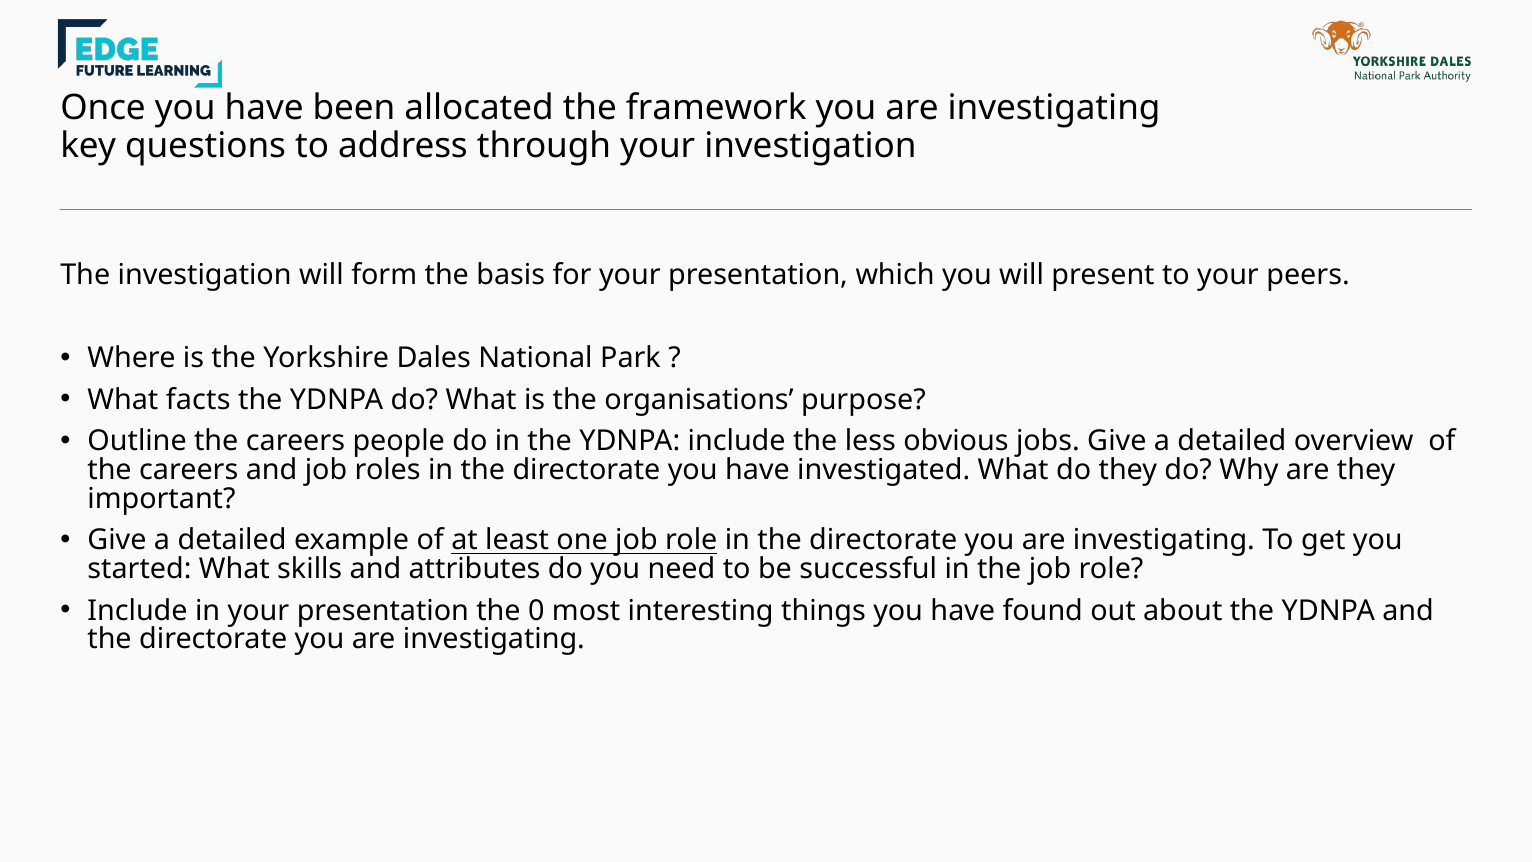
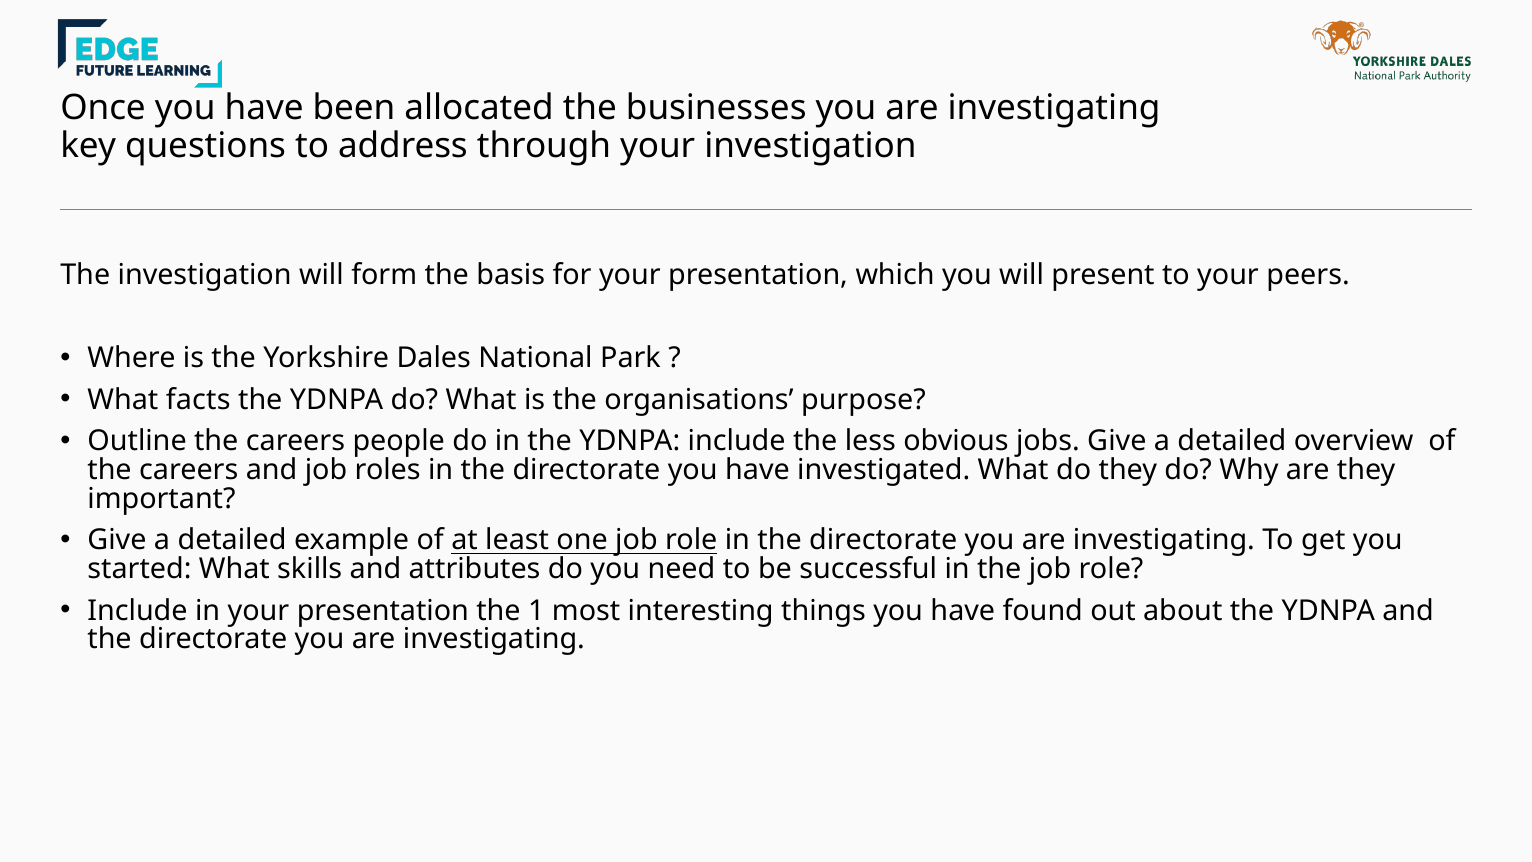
framework: framework -> businesses (716, 108)
0: 0 -> 1 (536, 610)
